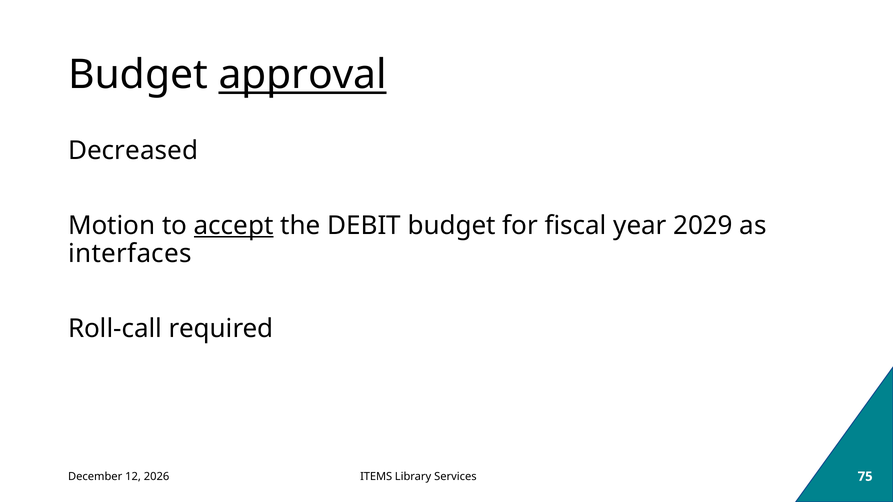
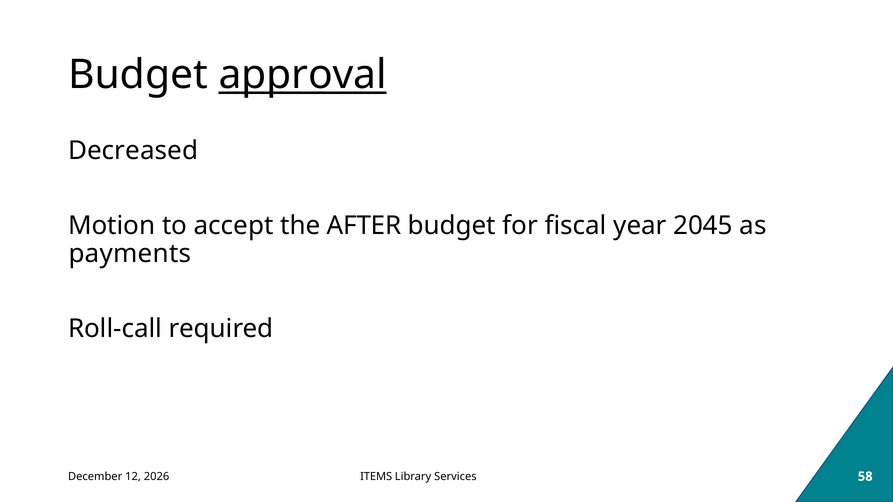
accept underline: present -> none (234, 226)
DEBIT: DEBIT -> AFTER (364, 226)
2029: 2029 -> 2045 (703, 226)
interfaces: interfaces -> payments (130, 254)
75: 75 -> 58 (865, 477)
